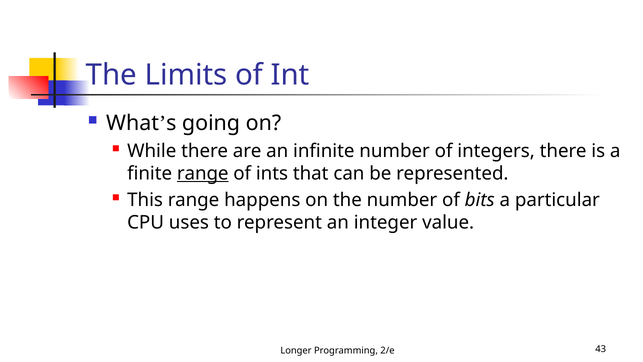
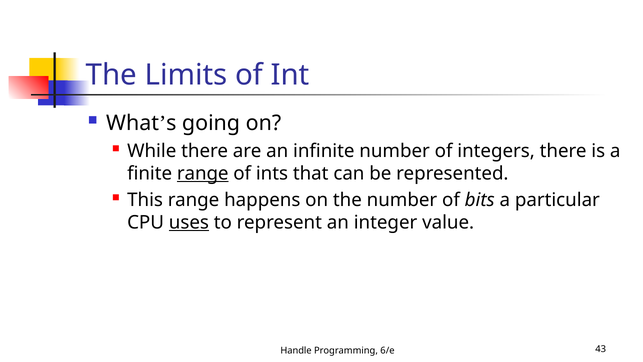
uses underline: none -> present (189, 222)
Longer: Longer -> Handle (296, 350)
2/e: 2/e -> 6/e (387, 350)
